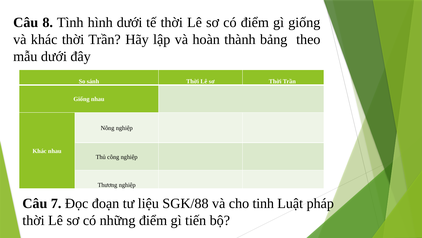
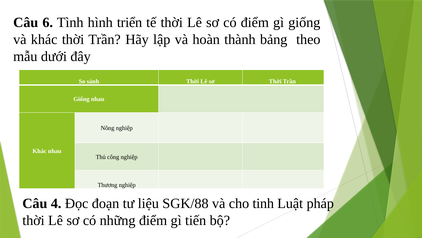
8: 8 -> 6 (48, 22)
hình dưới: dưới -> triển (130, 22)
7: 7 -> 4 (56, 203)
